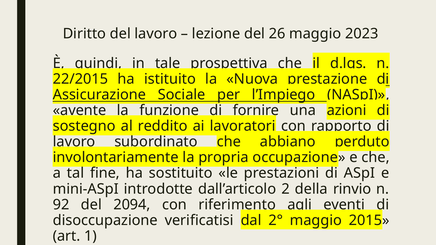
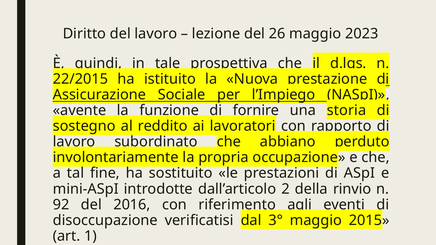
azioni: azioni -> storia (346, 111)
2094: 2094 -> 2016 (132, 205)
2°: 2° -> 3° (276, 220)
